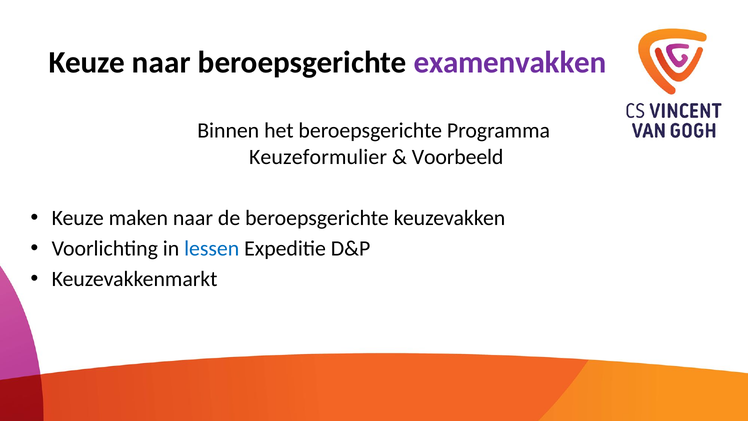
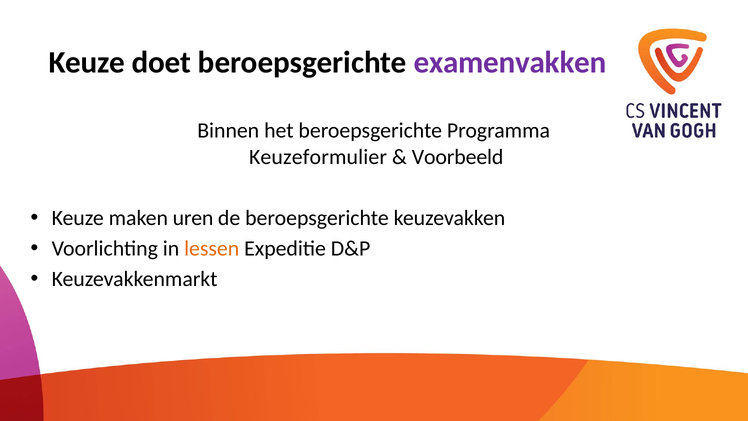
Keuze naar: naar -> doet (161, 63)
maken naar: naar -> uren (193, 218)
lessen colour: blue -> orange (212, 249)
